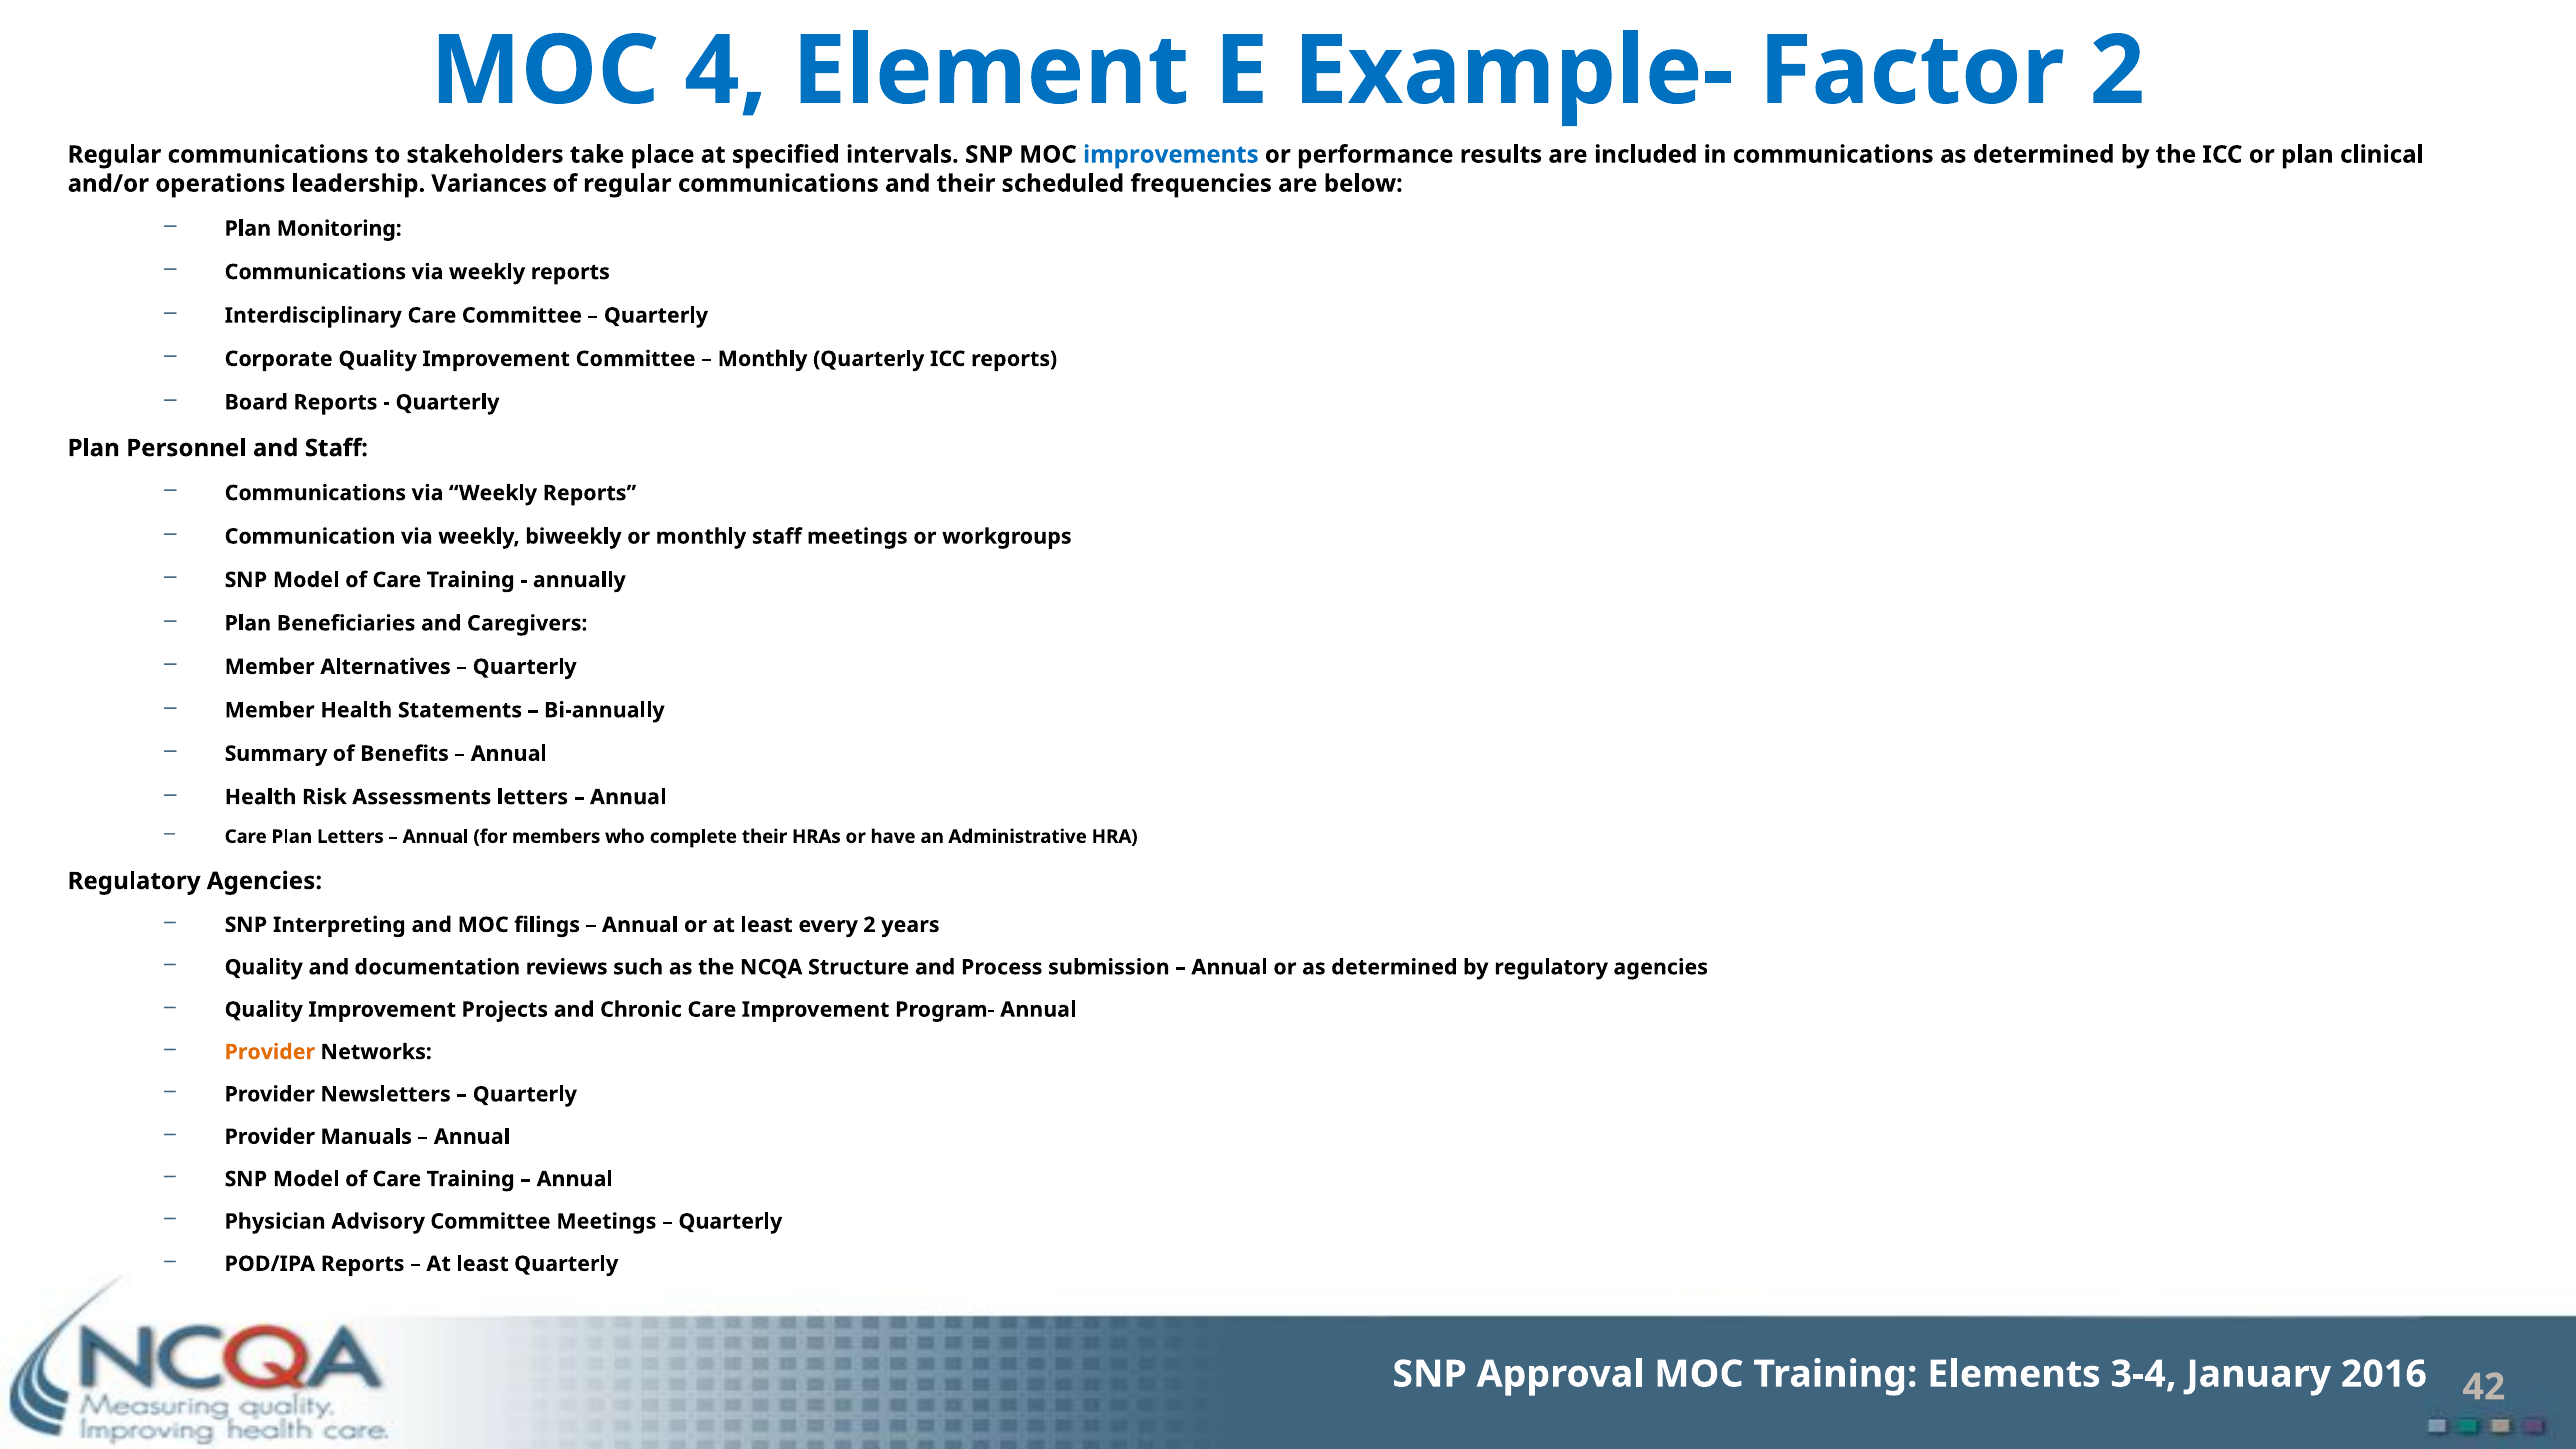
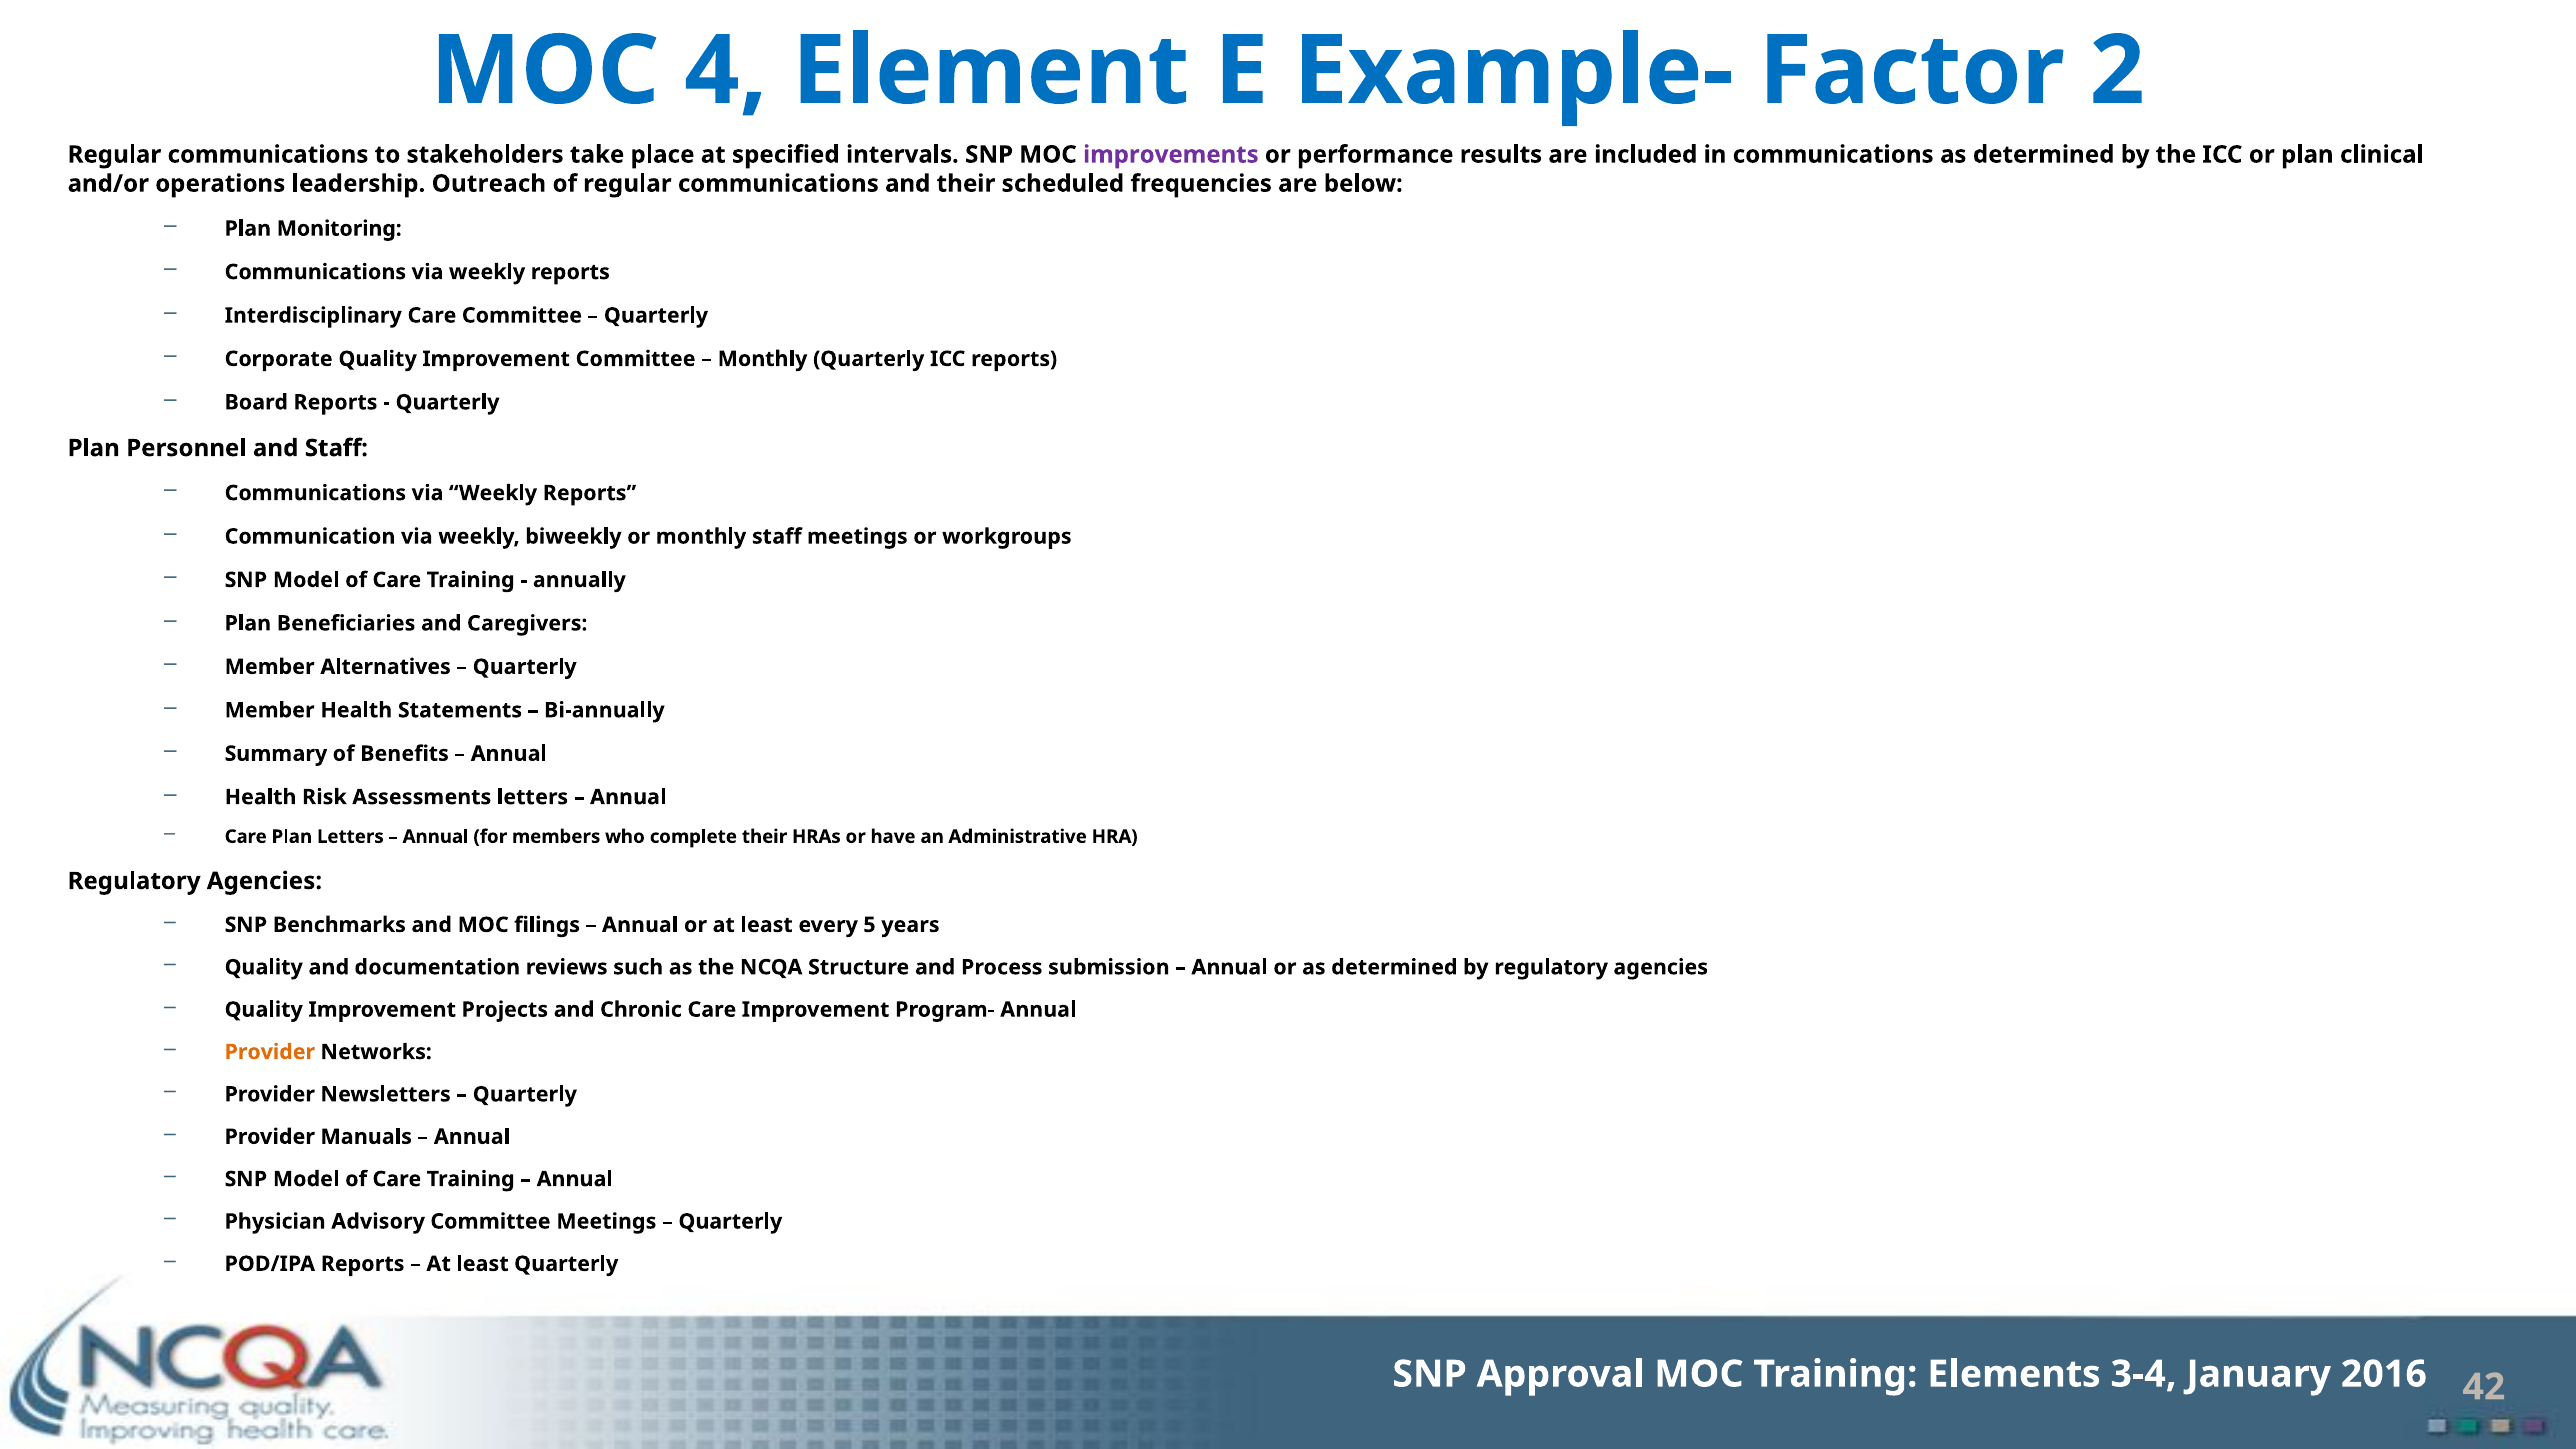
improvements colour: blue -> purple (1171, 155)
Variances: Variances -> Outreach (489, 184)
Interpreting: Interpreting -> Benchmarks (339, 925)
every 2: 2 -> 5 (869, 925)
